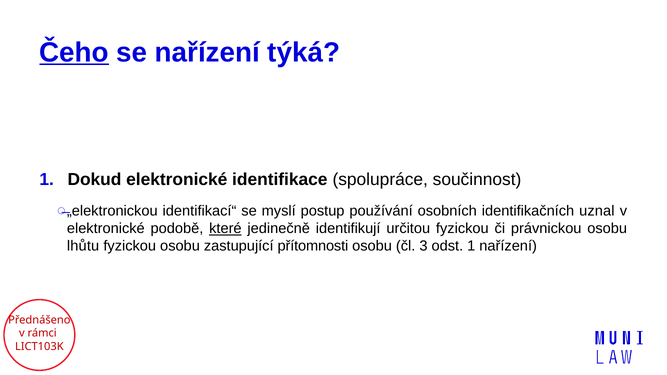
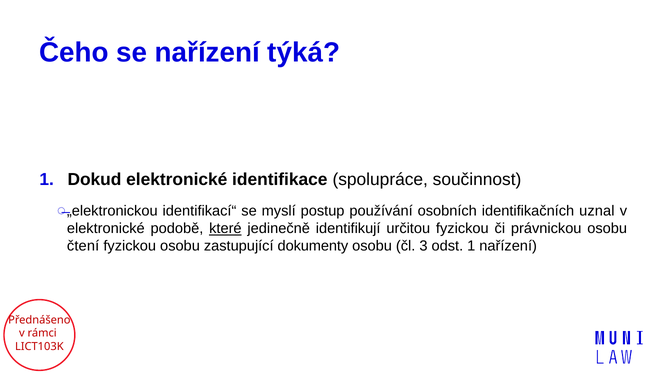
Čeho underline: present -> none (74, 52)
lhůtu: lhůtu -> čtení (83, 246)
přítomnosti: přítomnosti -> dokumenty (313, 246)
